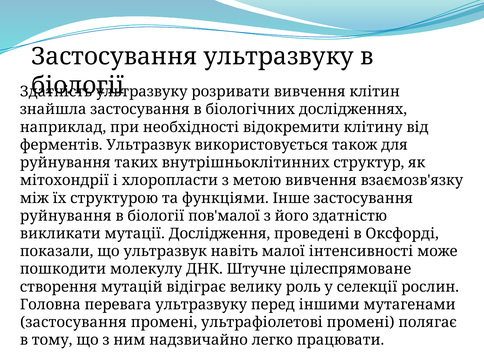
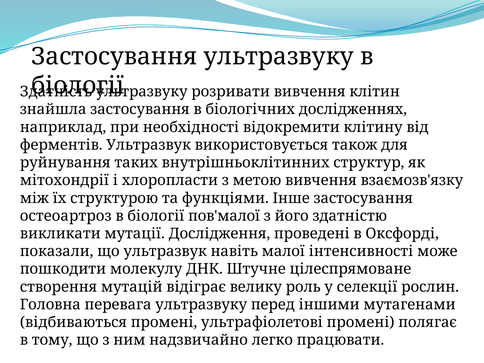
руйнування: руйнування -> остеоартроз (66, 216)
застосування: застосування -> відбиваються (73, 322)
